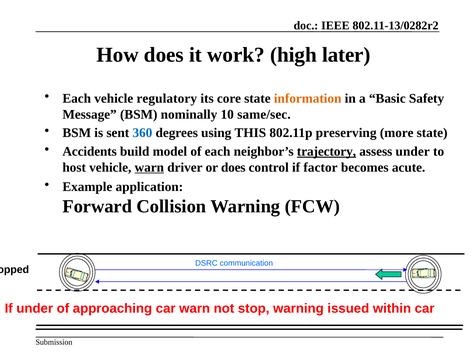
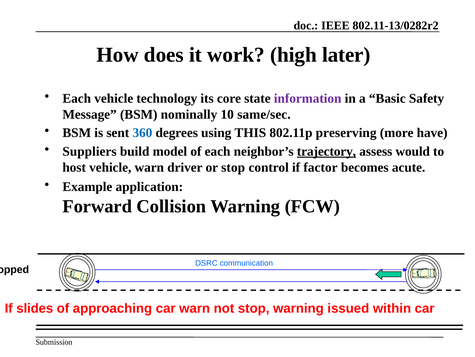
regulatory: regulatory -> technology (167, 98)
information colour: orange -> purple (308, 98)
more state: state -> have (432, 133)
Accidents: Accidents -> Suppliers (90, 151)
assess under: under -> would (413, 151)
warn underline: present -> none (149, 167)
or does: does -> stop (233, 167)
If under: under -> slides (35, 308)
